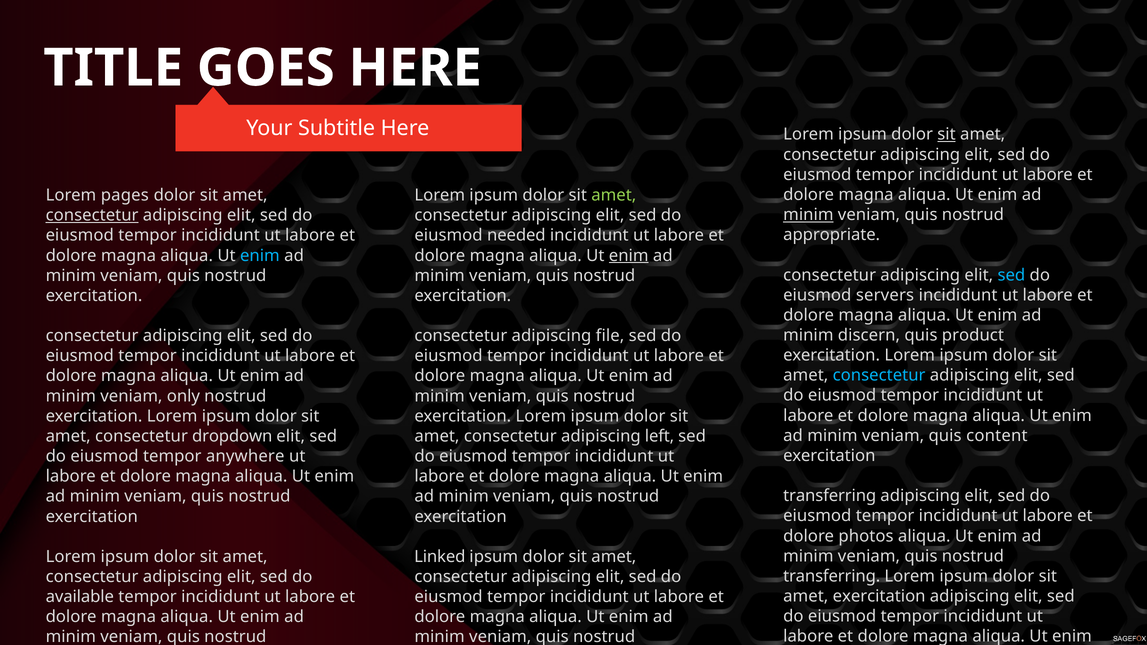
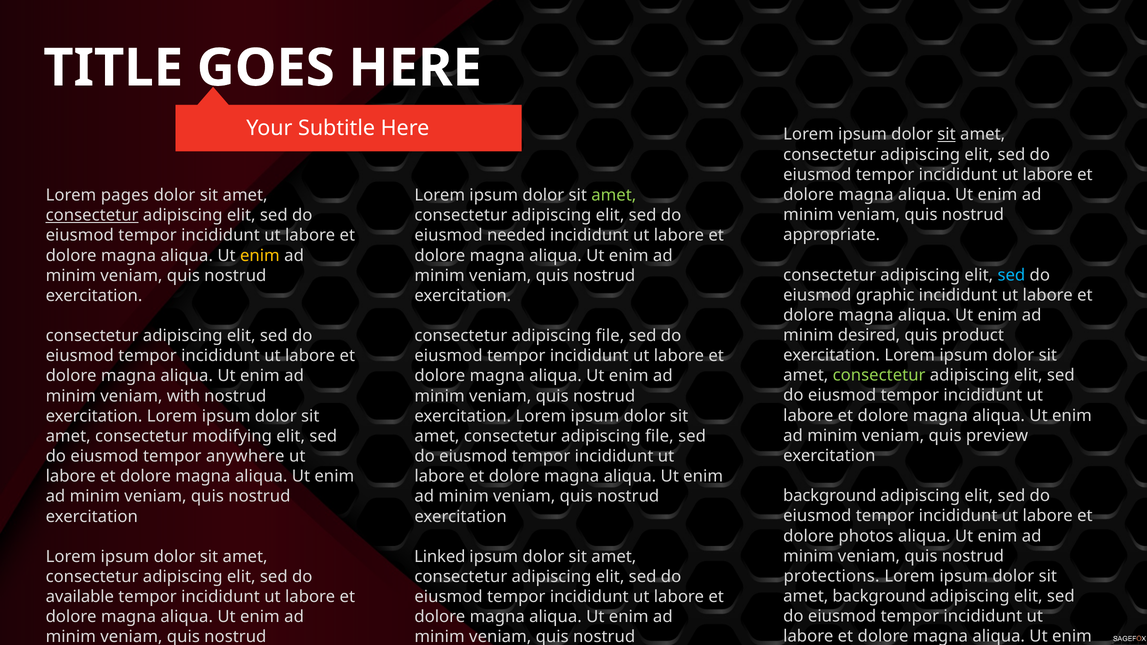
minim underline: present -> none (808, 215)
enim colour: light blue -> yellow (260, 256)
enim underline: present -> none (629, 256)
servers: servers -> graphic (885, 295)
discern: discern -> desired (869, 335)
consectetur colour: light blue -> light green (879, 375)
only: only -> with (183, 396)
content: content -> preview (997, 436)
dropdown: dropdown -> modifying (232, 436)
amet consectetur adipiscing left: left -> file (659, 436)
transferring: transferring -> background (830, 496)
transferring: transferring -> protections (832, 576)
amet exercitation: exercitation -> background (879, 596)
